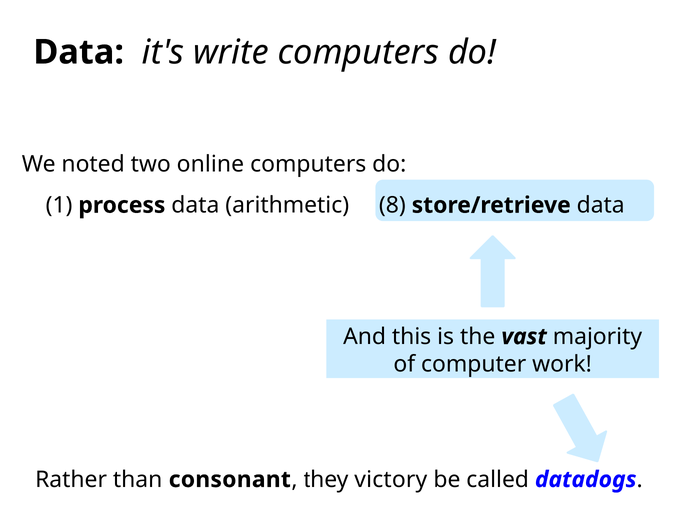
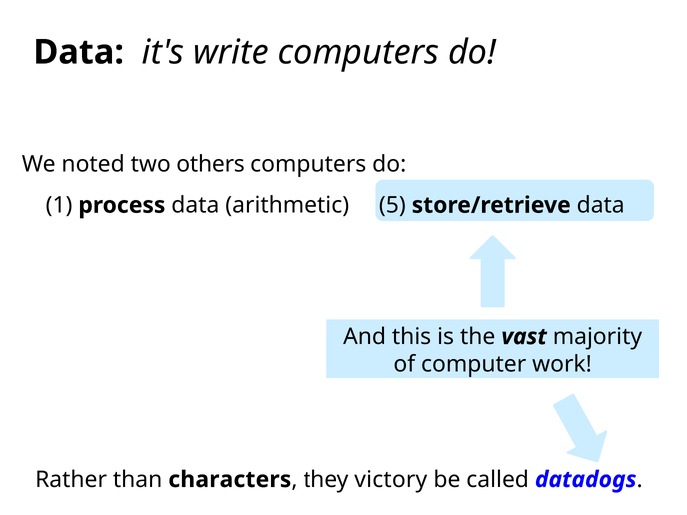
online: online -> others (211, 164)
8: 8 -> 5 (392, 205)
consonant: consonant -> characters (230, 480)
